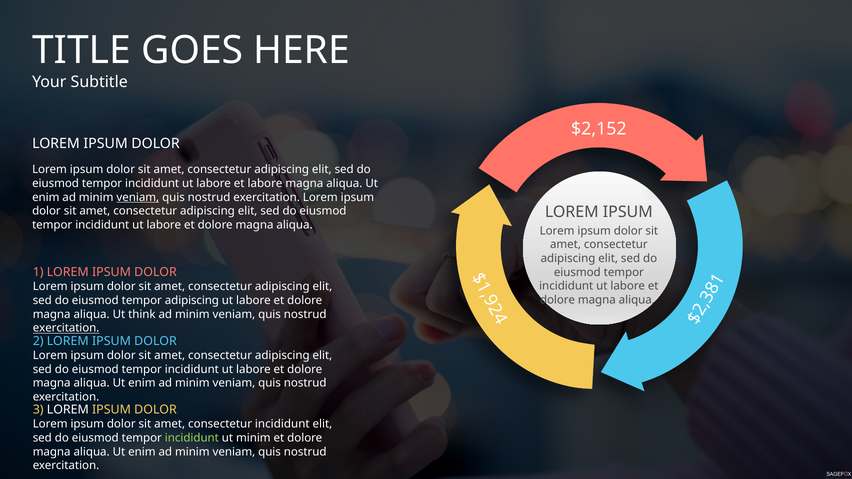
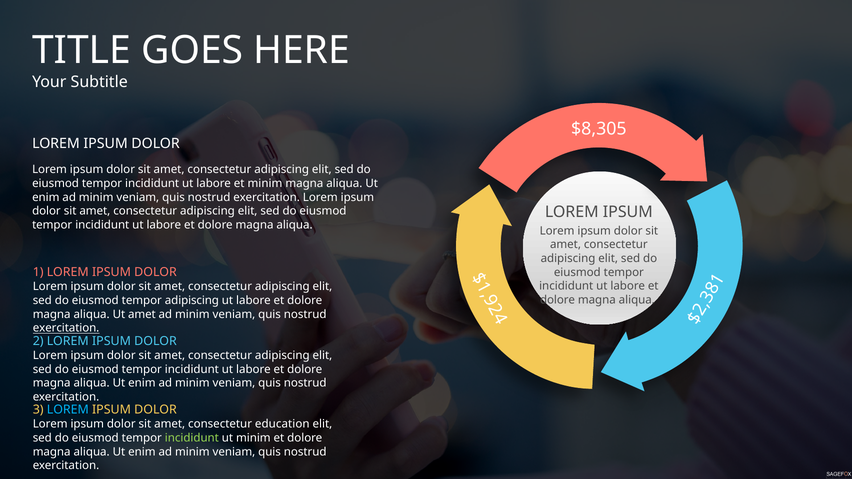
$2,152: $2,152 -> $8,305 (599, 129)
et labore: labore -> minim (265, 184)
veniam underline: present -> none (138, 197)
Ut think: think -> amet (142, 314)
LOREM colour: white -> light blue (68, 410)
consectetur incididunt: incididunt -> education (282, 424)
